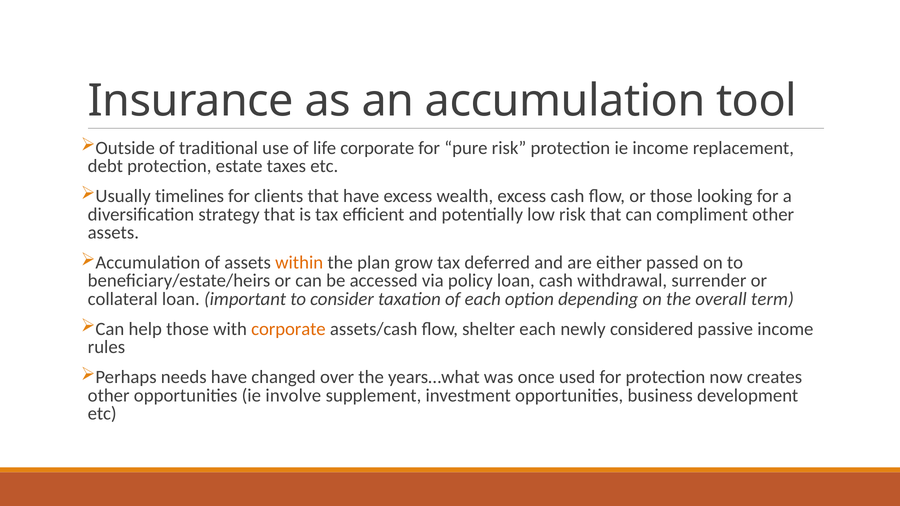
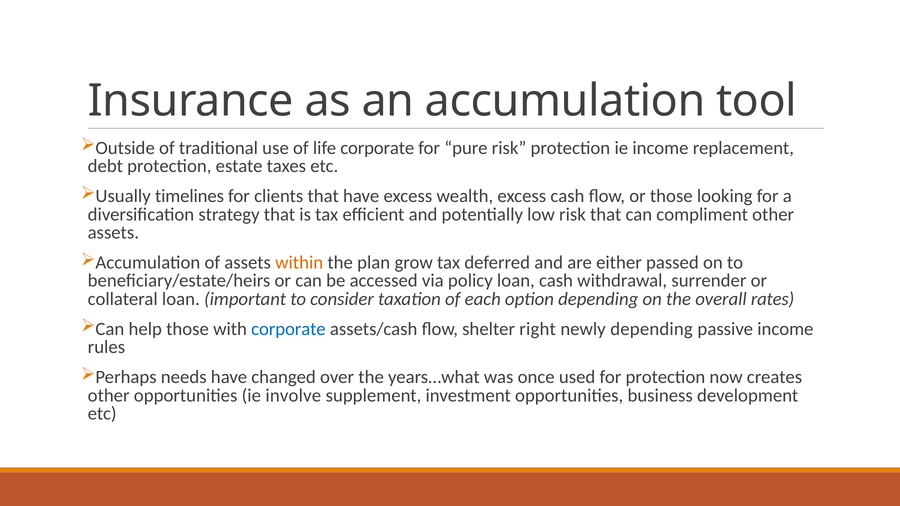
term: term -> rates (773, 299)
corporate colour: orange -> blue (288, 329)
shelter each: each -> right (538, 329)
newly considered: considered -> depending (652, 329)
